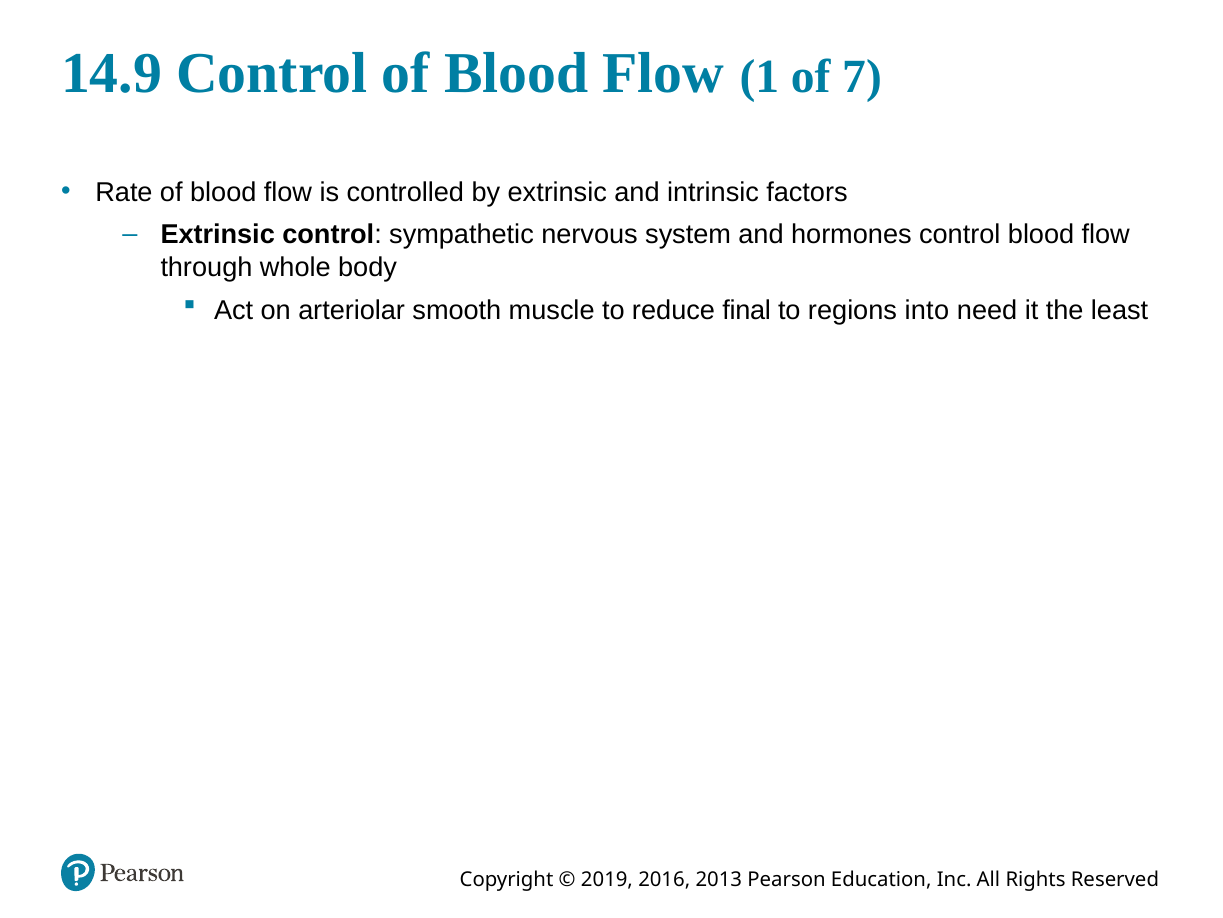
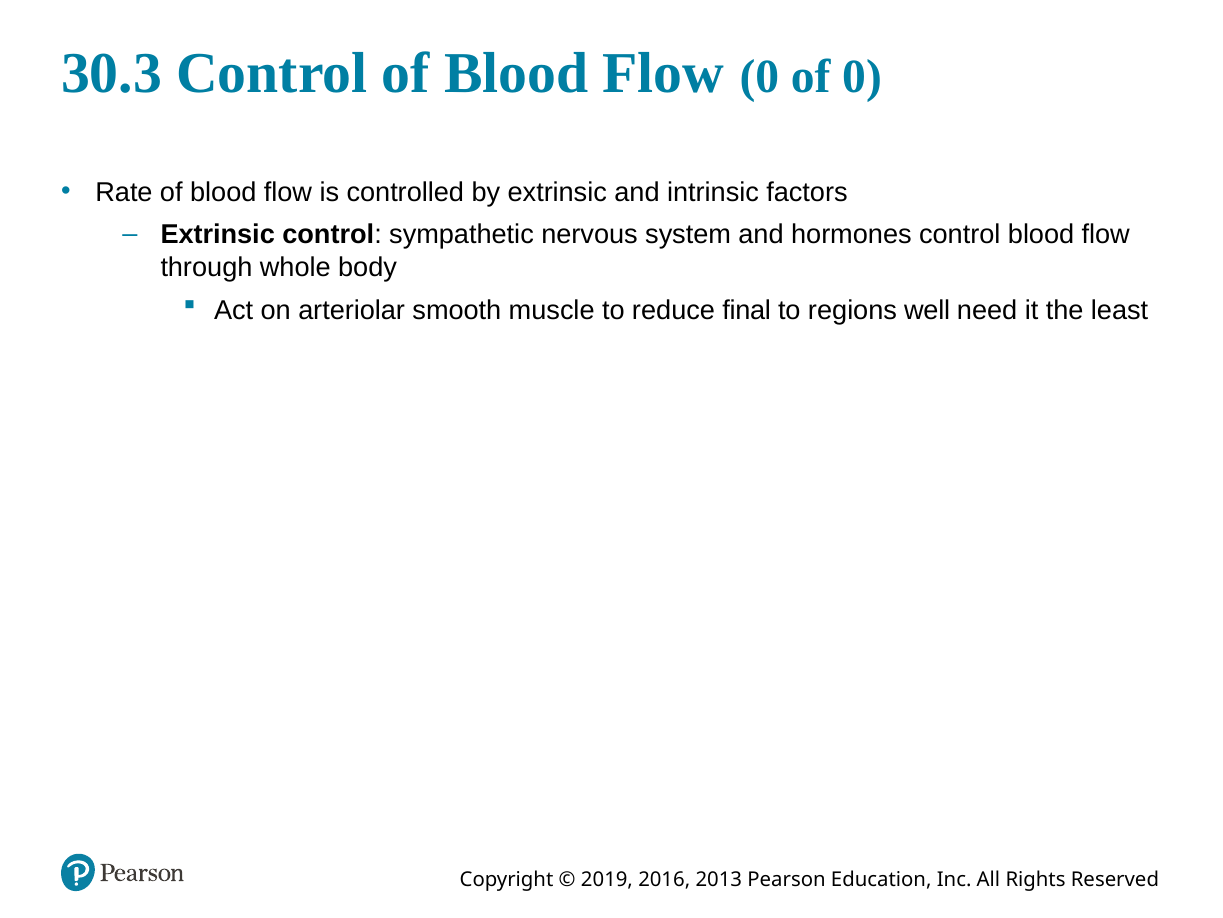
14.9: 14.9 -> 30.3 (112, 74)
Flow 1: 1 -> 0 (759, 77)
of 7: 7 -> 0 (862, 77)
into: into -> well (927, 310)
